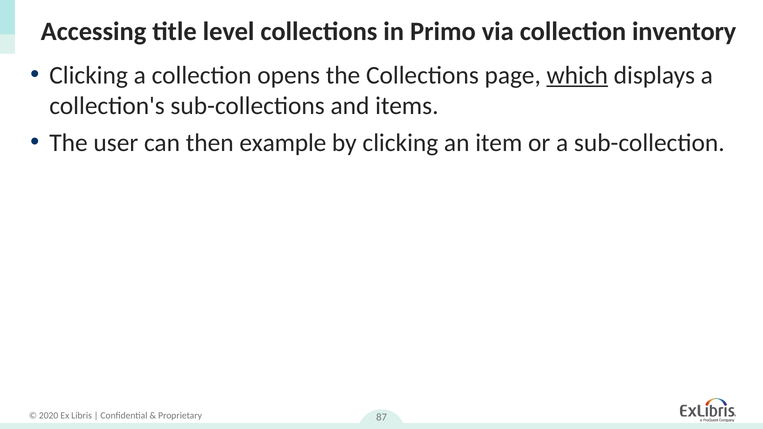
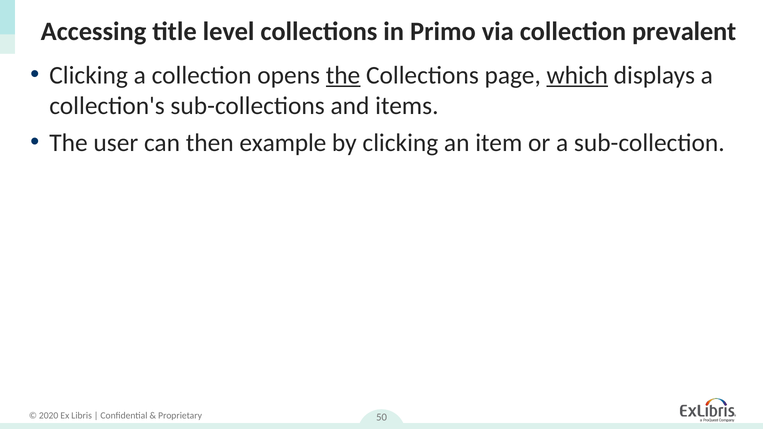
inventory: inventory -> prevalent (684, 32)
the underline: none -> present (343, 75)
87: 87 -> 50 (382, 417)
